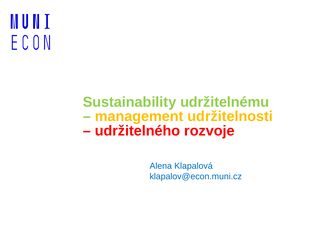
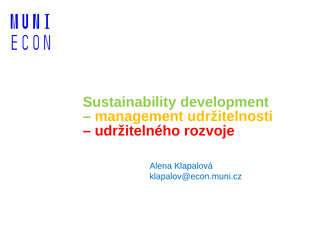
udržitelnému: udržitelnému -> development (225, 102)
